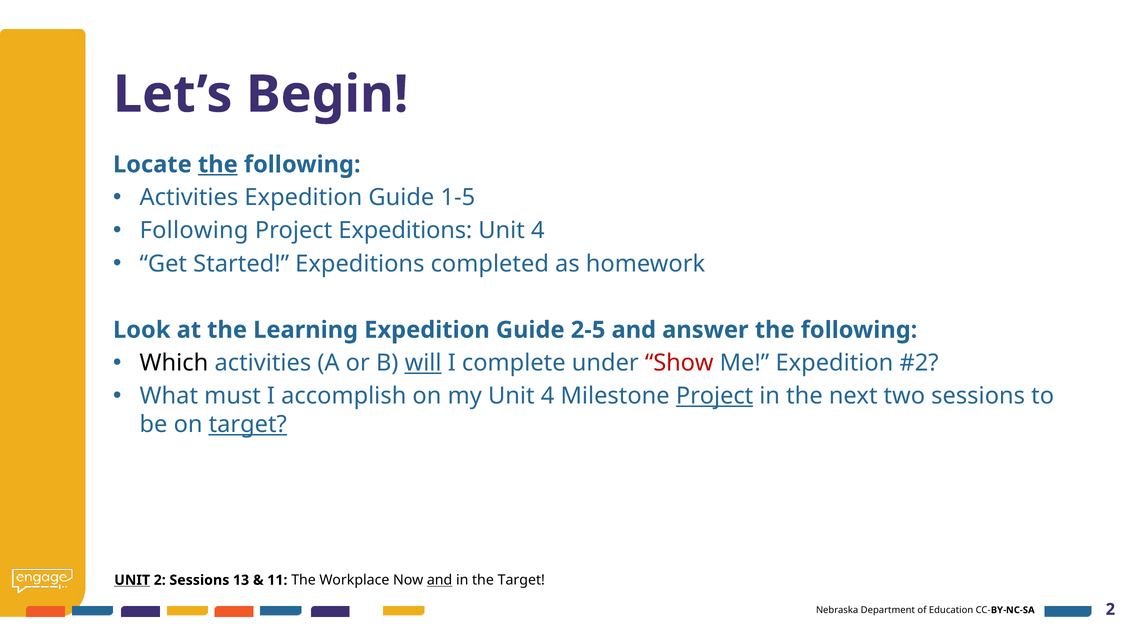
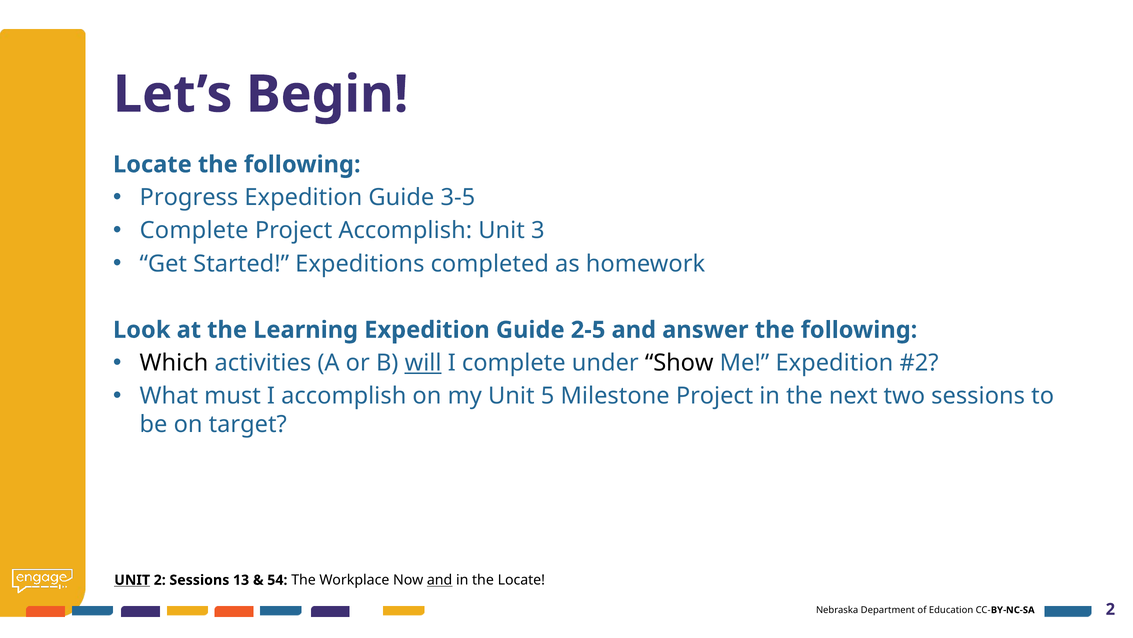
the underline: present -> none (218, 165)
Activities: Activities -> Progress (189, 198)
1-5: 1-5 -> 3-5 (458, 198)
Following: Following -> Complete (194, 231)
Project Expeditions: Expeditions -> Accomplish (405, 231)
4: 4 -> 3 (538, 231)
Show colour: red -> black (679, 363)
my Unit 4: 4 -> 5 (548, 396)
Project underline: present -> none (715, 396)
target underline: present -> none (248, 424)
11: 11 -> 54 (277, 580)
the Target: Target -> Locate (521, 580)
